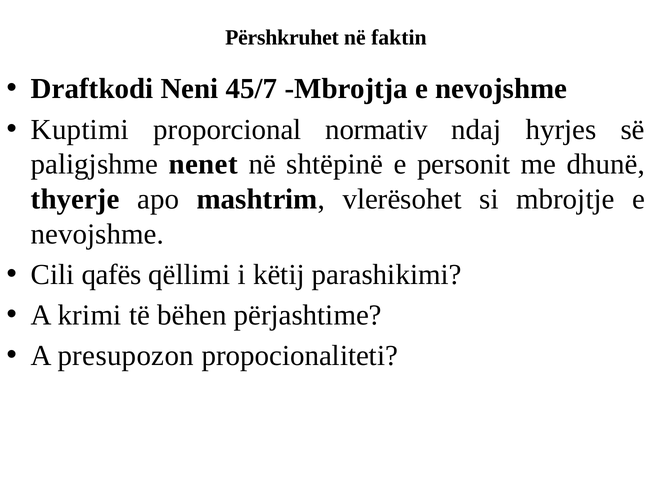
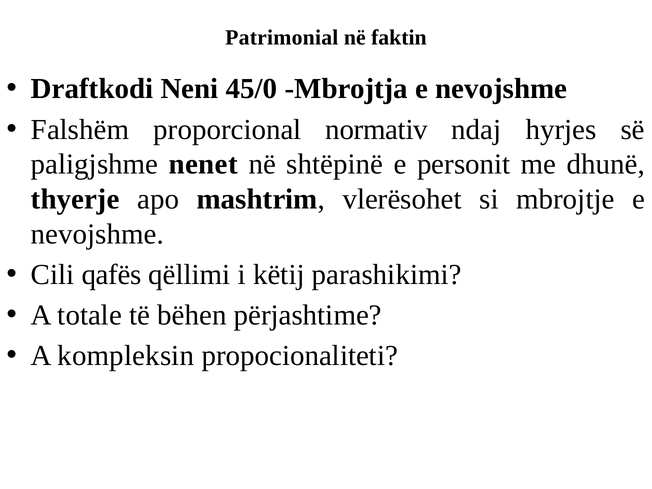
Përshkruhet: Përshkruhet -> Patrimonial (282, 37)
45/7: 45/7 -> 45/0 (252, 89)
Kuptimi: Kuptimi -> Falshëm (80, 130)
krimi: krimi -> totale (90, 315)
presupozon: presupozon -> kompleksin (126, 356)
